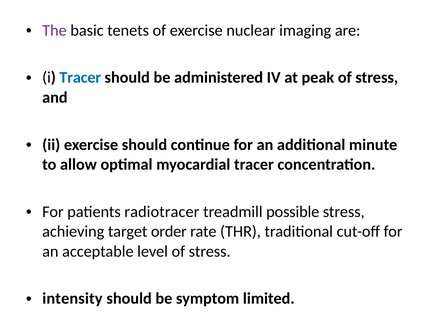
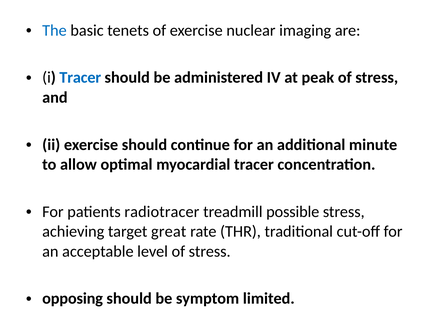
The colour: purple -> blue (54, 30)
order: order -> great (169, 231)
intensity: intensity -> opposing (73, 298)
